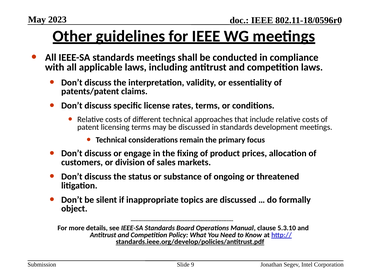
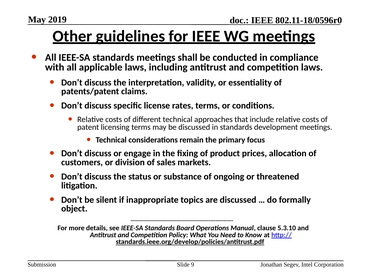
2023: 2023 -> 2019 (57, 20)
